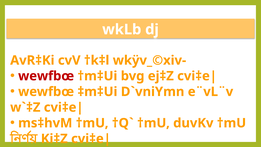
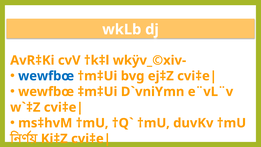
wewfbœ colour: red -> blue (46, 76)
